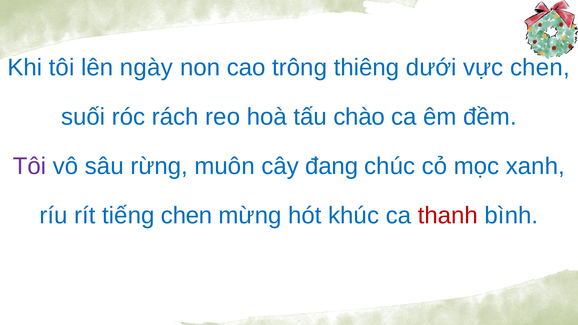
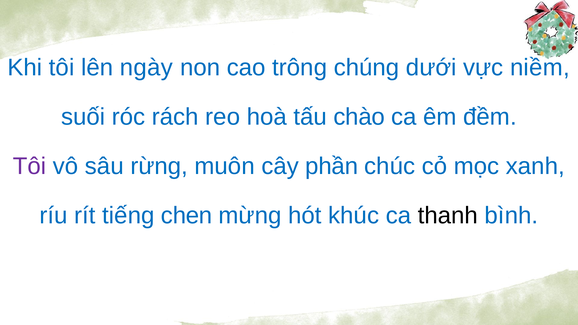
thiêng: thiêng -> chúng (367, 68)
vực chen: chen -> niềm (540, 68)
đang: đang -> phần (332, 166)
thanh colour: red -> black (448, 216)
